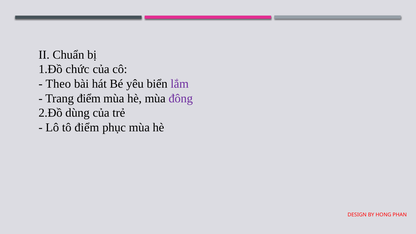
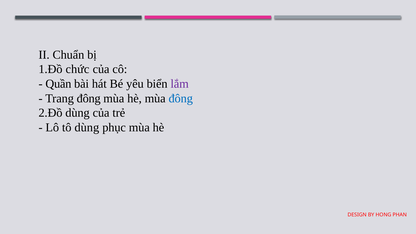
Theo: Theo -> Quần (58, 84)
Trang điểm: điểm -> đông (89, 98)
đông colour: purple -> blue (181, 98)
tô điểm: điểm -> dùng (87, 128)
